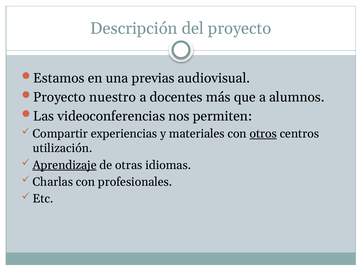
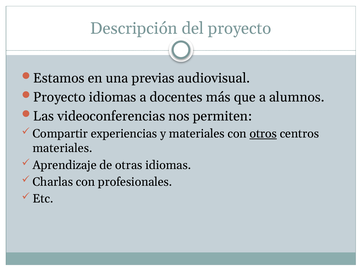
Proyecto nuestro: nuestro -> idiomas (113, 97)
utilización: utilización -> materiales (62, 148)
Aprendizaje underline: present -> none (65, 165)
